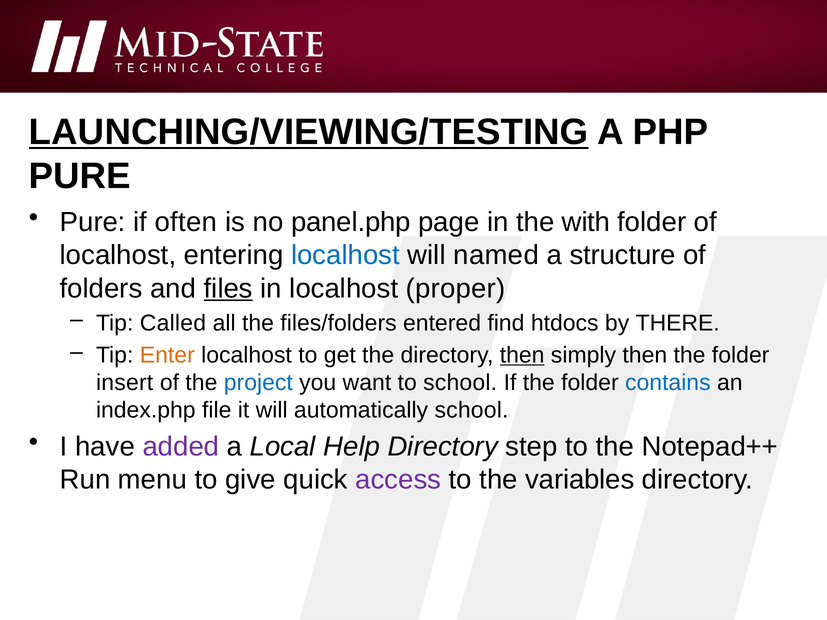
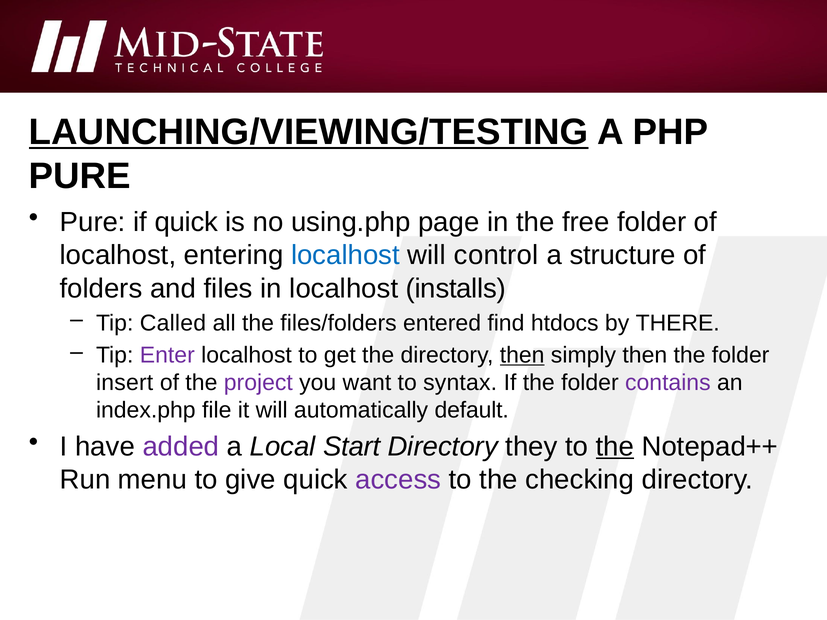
if often: often -> quick (186, 222)
panel.php: panel.php -> using.php (351, 222)
with: with -> free (586, 222)
named: named -> control (496, 255)
files underline: present -> none (228, 289)
proper: proper -> installs (456, 289)
Enter colour: orange -> purple (167, 355)
project colour: blue -> purple (258, 383)
to school: school -> syntax (460, 383)
contains colour: blue -> purple (668, 383)
automatically school: school -> default (472, 410)
Help: Help -> Start (352, 447)
step: step -> they (531, 447)
the underline: none -> present (615, 447)
variables: variables -> checking (580, 480)
